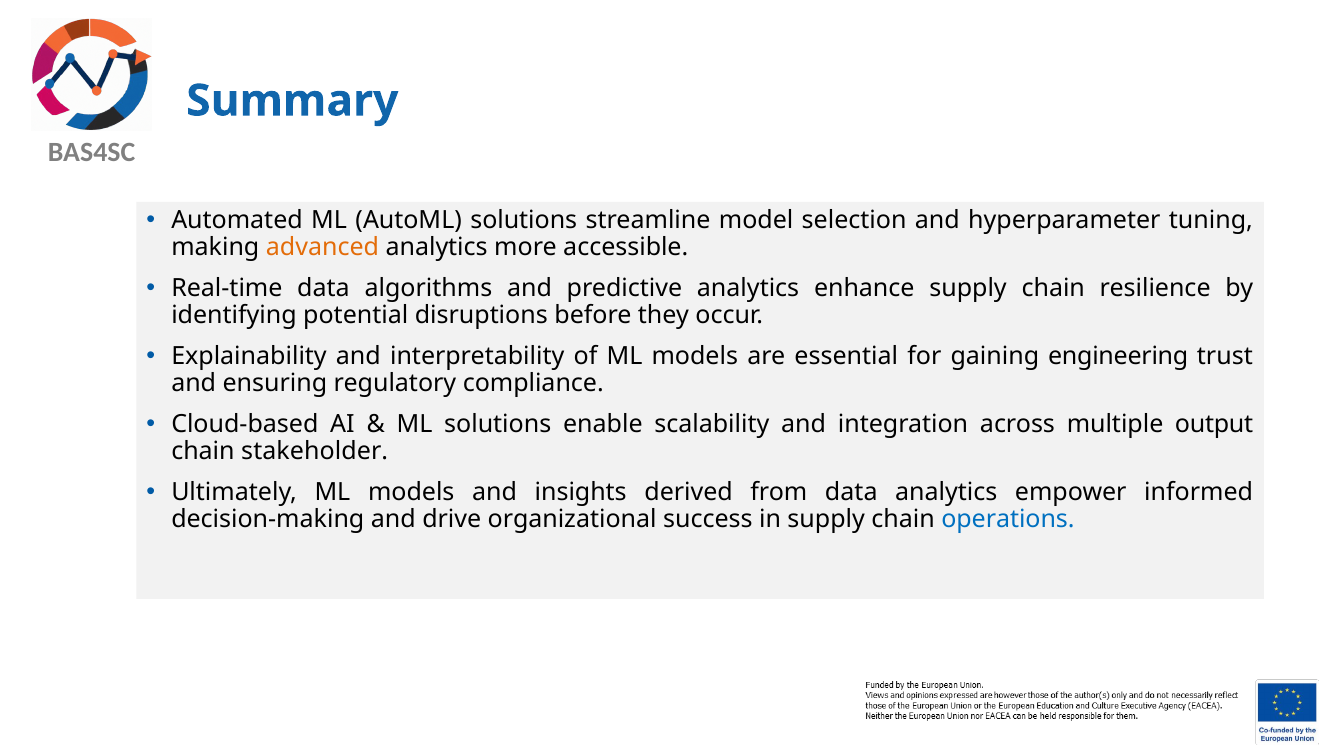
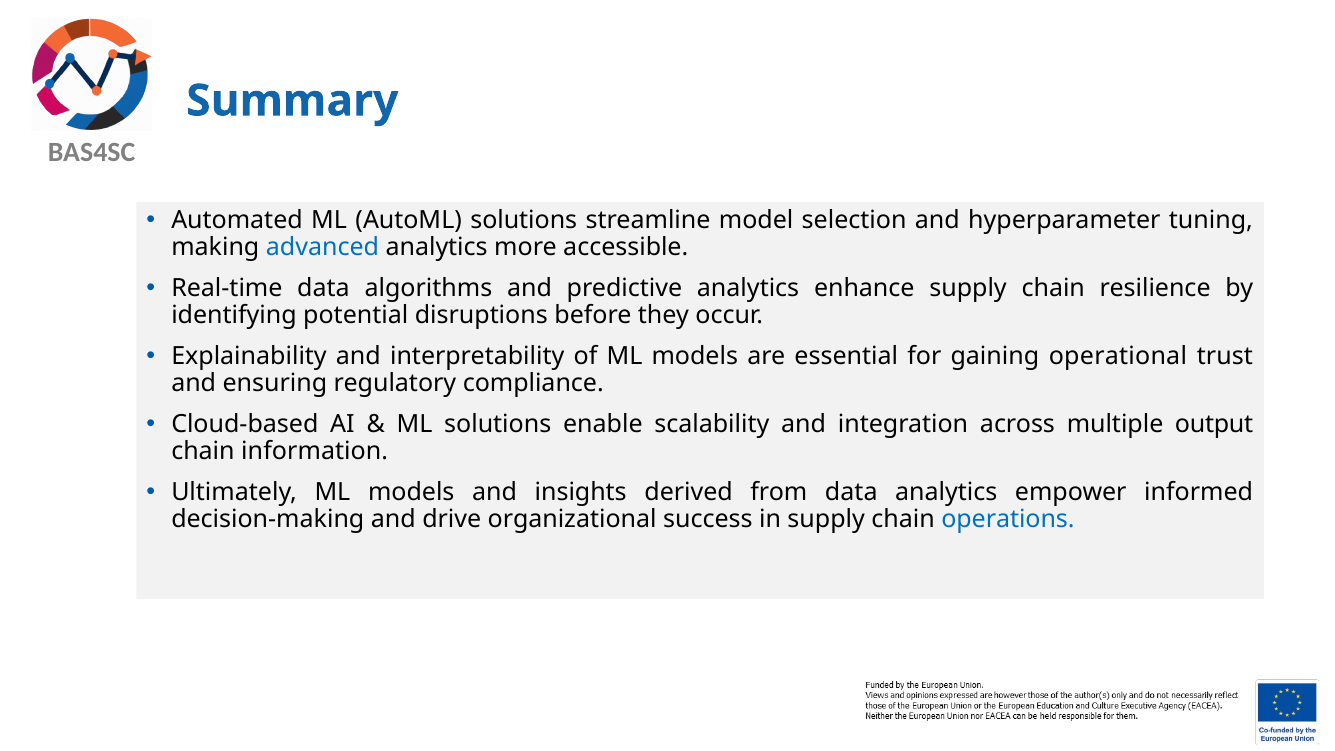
advanced colour: orange -> blue (322, 247)
engineering: engineering -> operational (1118, 356)
stakeholder: stakeholder -> information (315, 451)
